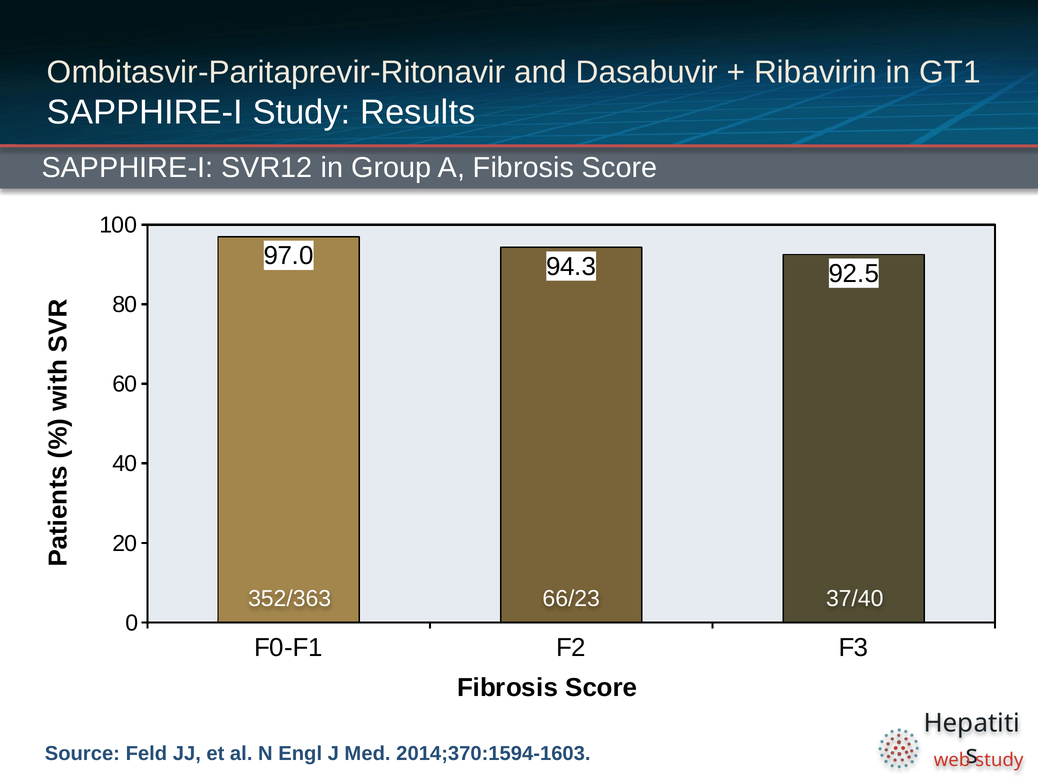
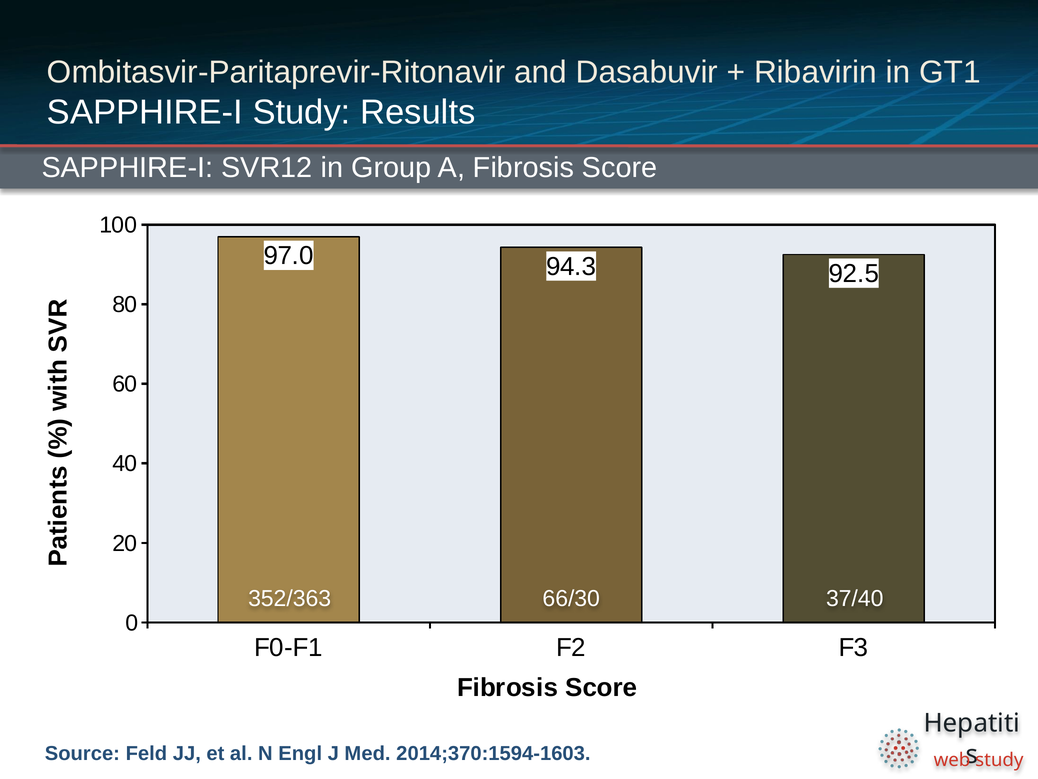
66/23: 66/23 -> 66/30 (571, 598)
